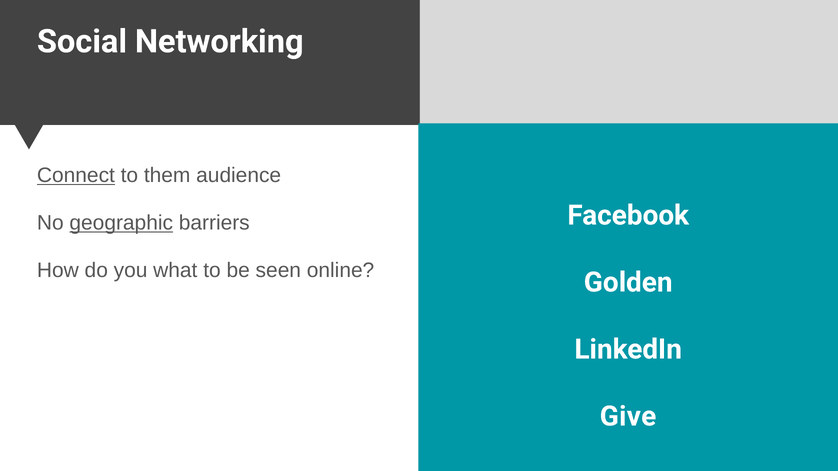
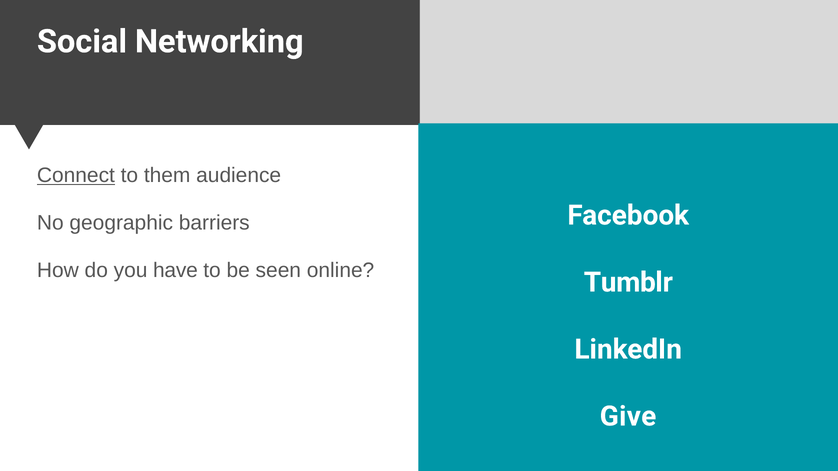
geographic underline: present -> none (121, 223)
what: what -> have (175, 271)
Golden: Golden -> Tumblr (628, 283)
